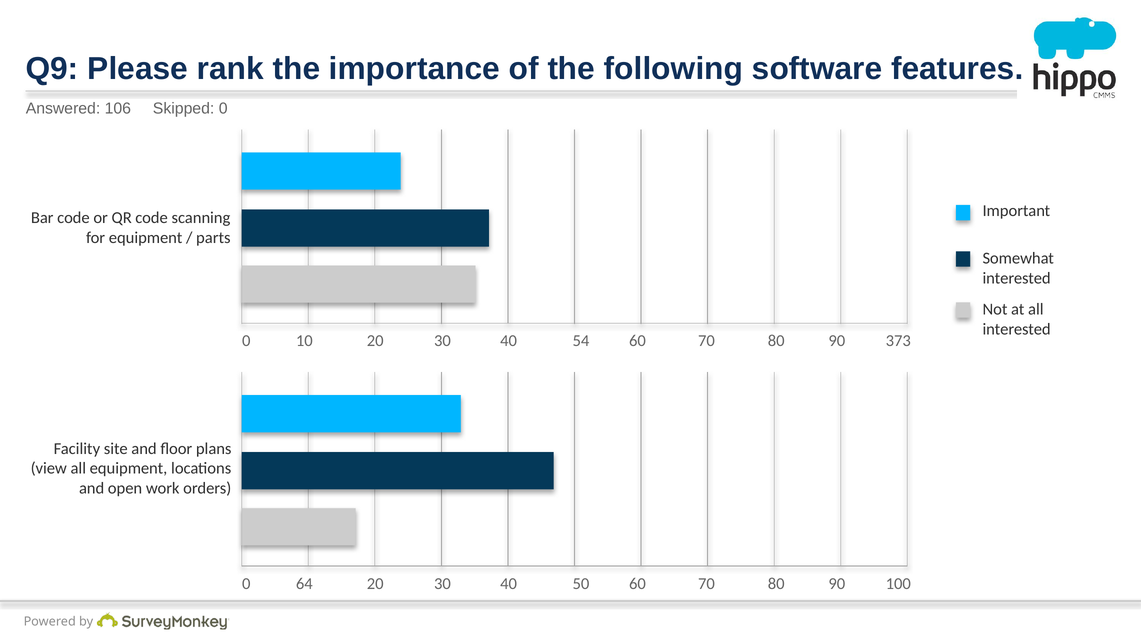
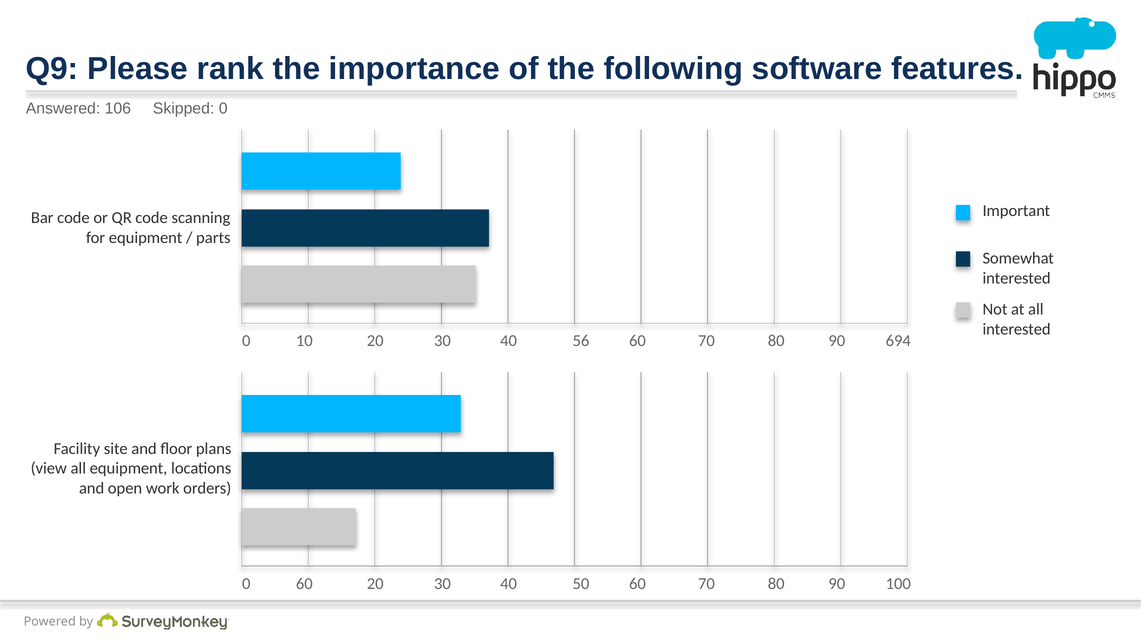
54: 54 -> 56 (581, 341)
373: 373 -> 694 (898, 341)
0 64: 64 -> 60 (304, 583)
